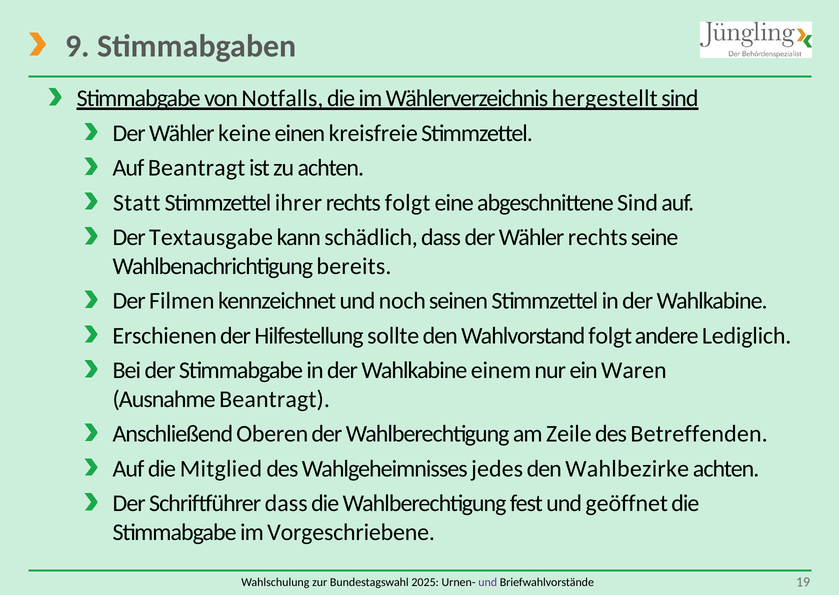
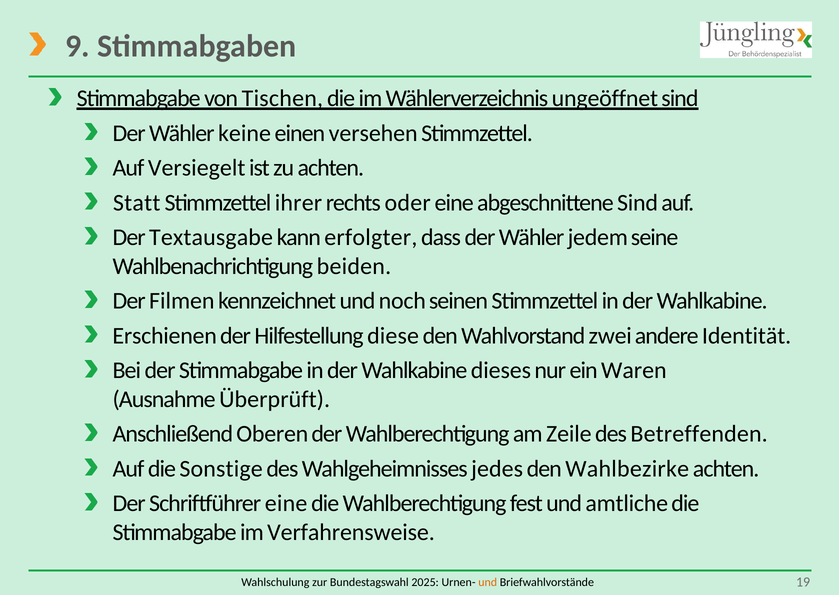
Notfalls: Notfalls -> Tischen (282, 98)
hergestellt: hergestellt -> ungeöffnet (605, 98)
kreisfreie: kreisfreie -> versehen (373, 133)
Auf Beantragt: Beantragt -> Versiegelt (197, 168)
rechts folgt: folgt -> oder (408, 203)
schädlich: schädlich -> erfolgter (371, 237)
Wähler rechts: rechts -> jedem (598, 237)
bereits: bereits -> beiden (354, 266)
sollte: sollte -> diese (393, 335)
Wahlvorstand folgt: folgt -> zwei (610, 335)
Lediglich: Lediglich -> Identität (747, 335)
einem: einem -> dieses (501, 370)
Ausnahme Beantragt: Beantragt -> Überprüft (275, 399)
Mitglied: Mitglied -> Sonstige (221, 468)
Schriftführer dass: dass -> eine (286, 503)
geöffnet: geöffnet -> amtliche (627, 503)
Vorgeschriebene: Vorgeschriebene -> Verfahrensweise (351, 532)
und colour: purple -> orange (488, 582)
